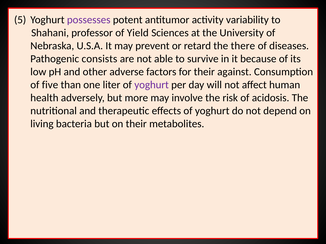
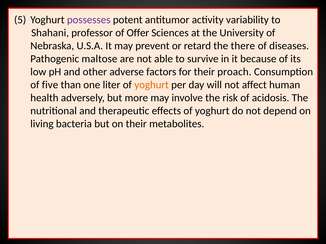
Yield: Yield -> Offer (138, 33)
consists: consists -> maltose (99, 59)
against: against -> proach (234, 72)
yoghurt colour: purple -> orange (152, 85)
